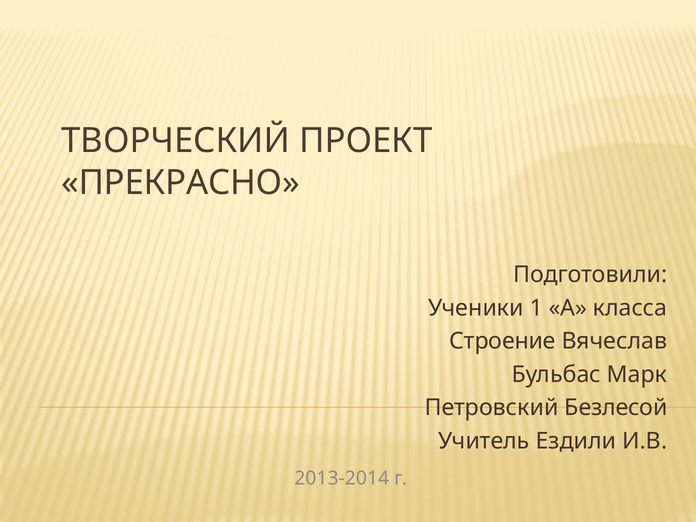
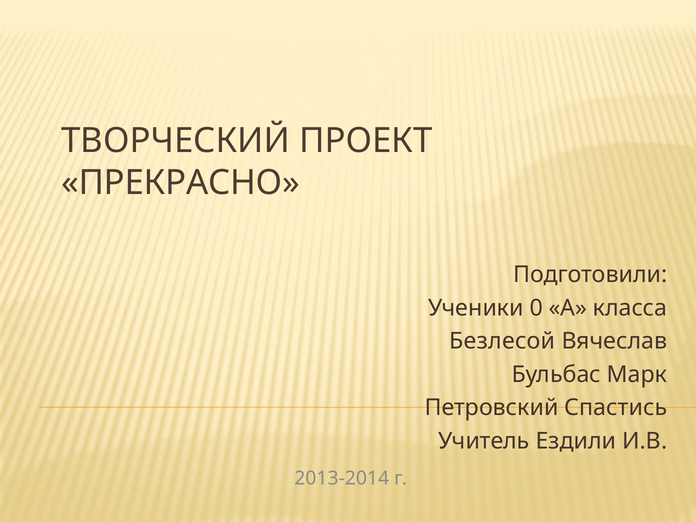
1: 1 -> 0 (536, 308)
Строение: Строение -> Безлесой (502, 341)
Безлесой: Безлесой -> Спастись (616, 408)
